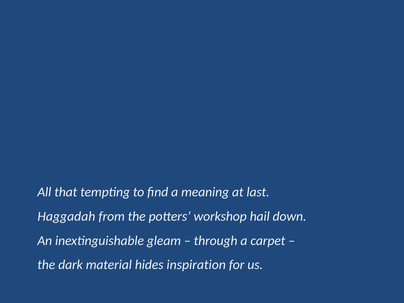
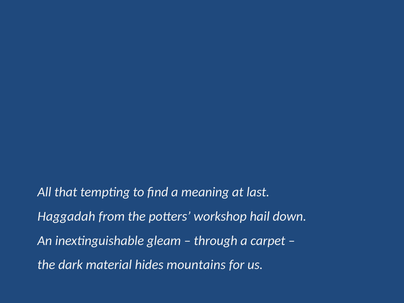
inspiration: inspiration -> mountains (196, 265)
